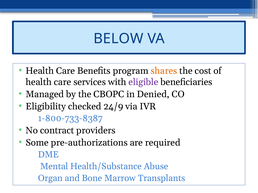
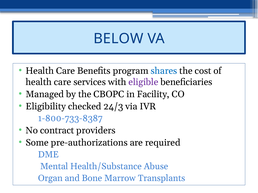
shares colour: orange -> blue (164, 71)
Denied: Denied -> Facility (153, 94)
24/9: 24/9 -> 24/3 (113, 107)
